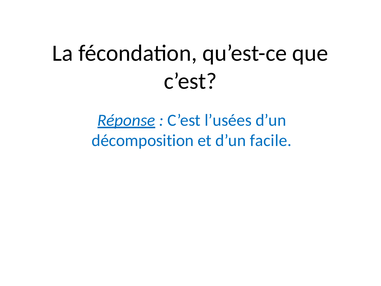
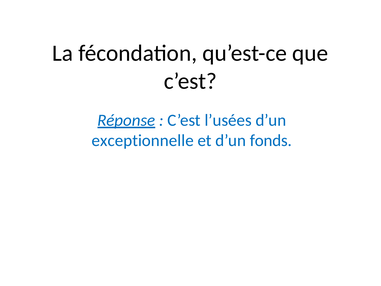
décomposition: décomposition -> exceptionnelle (143, 140)
facile: facile -> fonds (271, 140)
